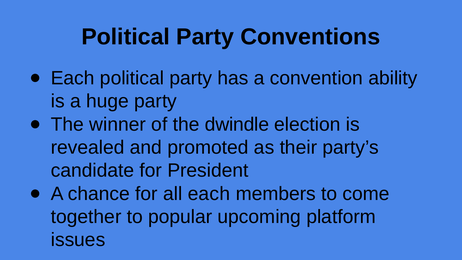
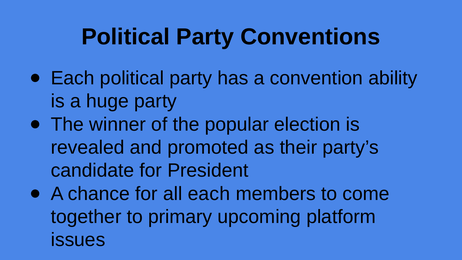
dwindle: dwindle -> popular (237, 124)
popular: popular -> primary (180, 217)
